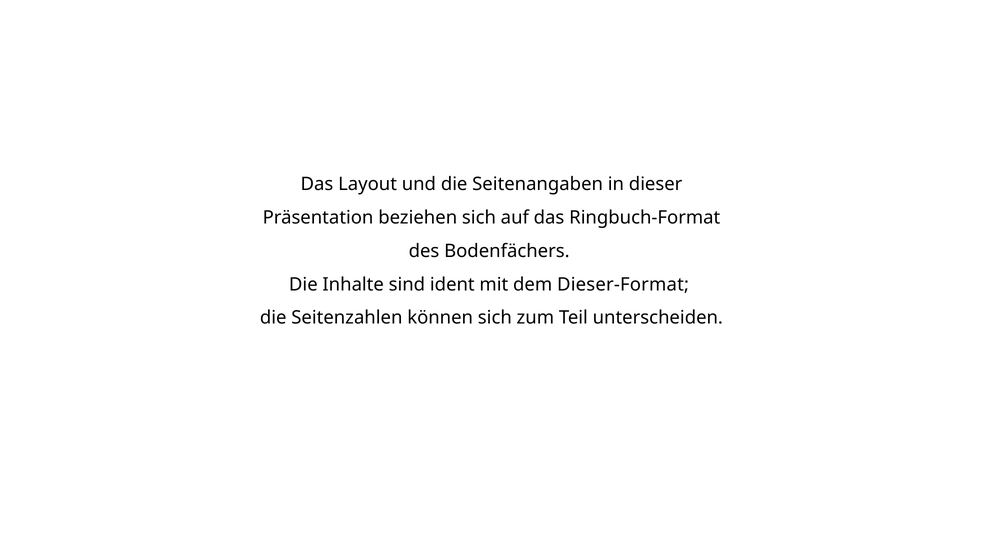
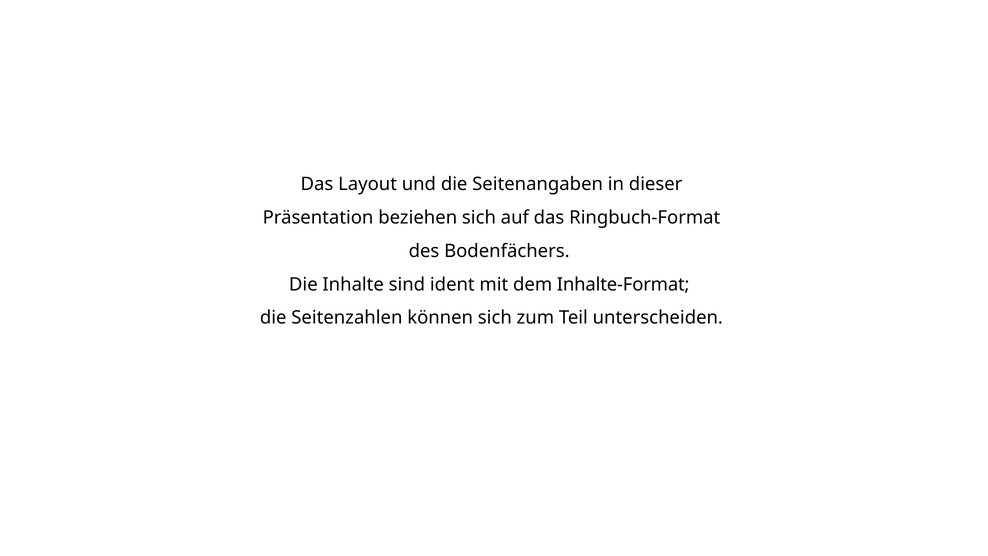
Dieser-Format: Dieser-Format -> Inhalte-Format (623, 284)
